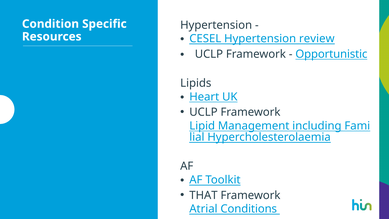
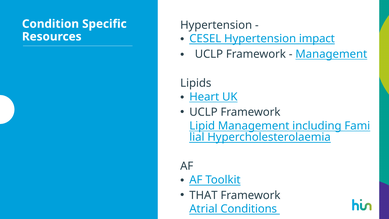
review: review -> impact (317, 39)
Opportunistic: Opportunistic -> Management (331, 54)
